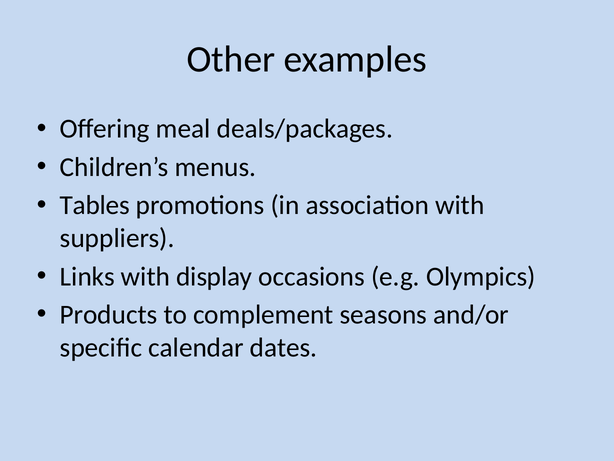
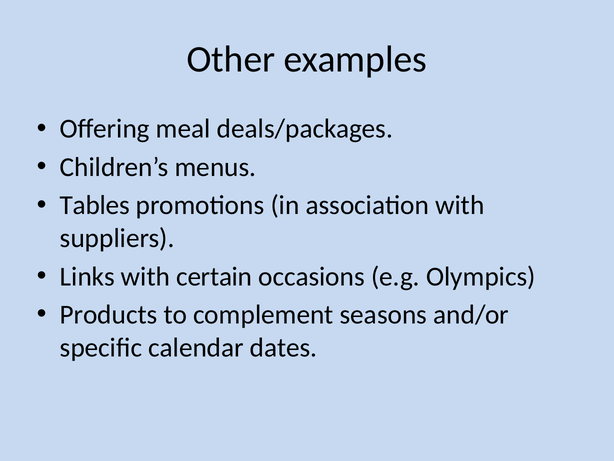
display: display -> certain (214, 276)
